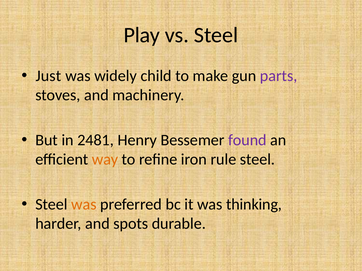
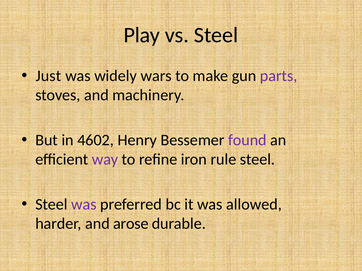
child: child -> wars (156, 76)
2481: 2481 -> 4602 (96, 140)
way colour: orange -> purple (105, 160)
was colour: orange -> purple (84, 205)
thinking: thinking -> allowed (254, 205)
spots: spots -> arose (131, 224)
